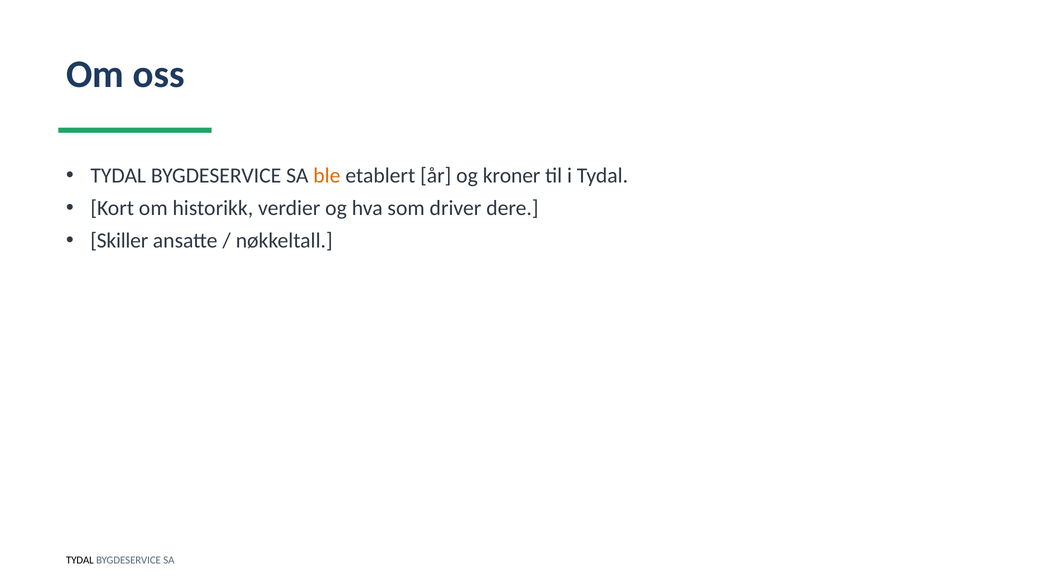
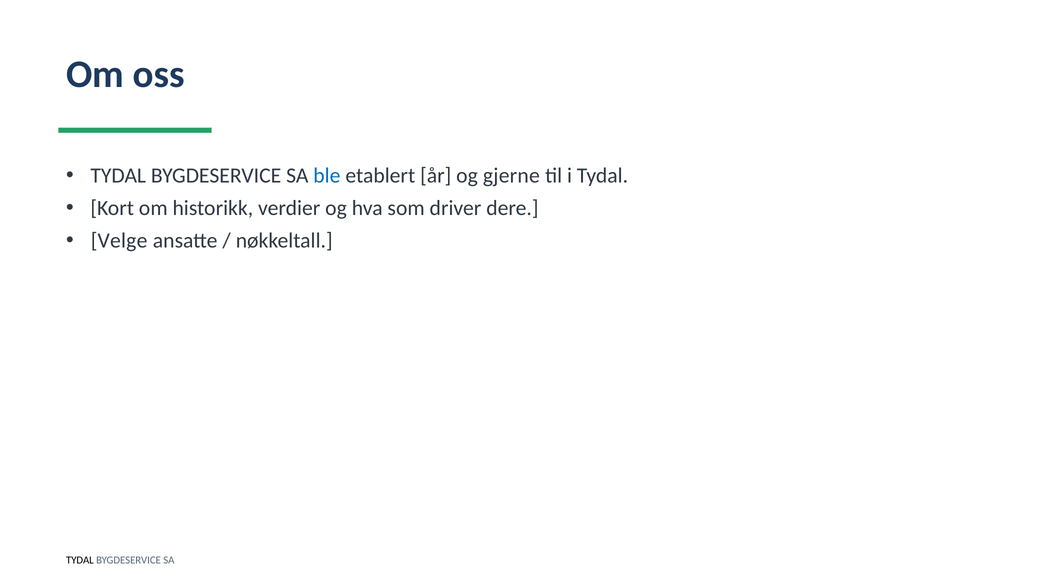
ble colour: orange -> blue (327, 176)
kroner: kroner -> gjerne (511, 176)
Skiller: Skiller -> Velge (119, 241)
